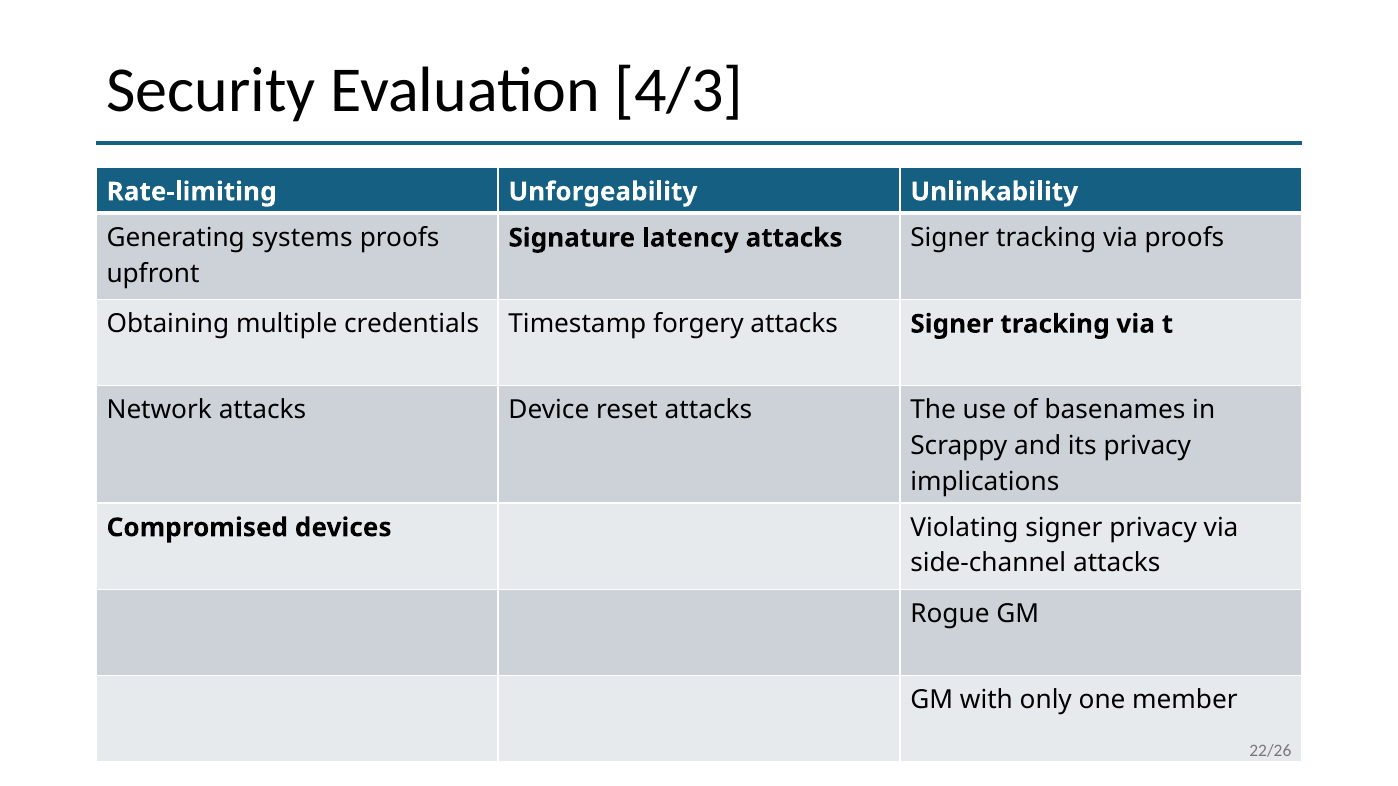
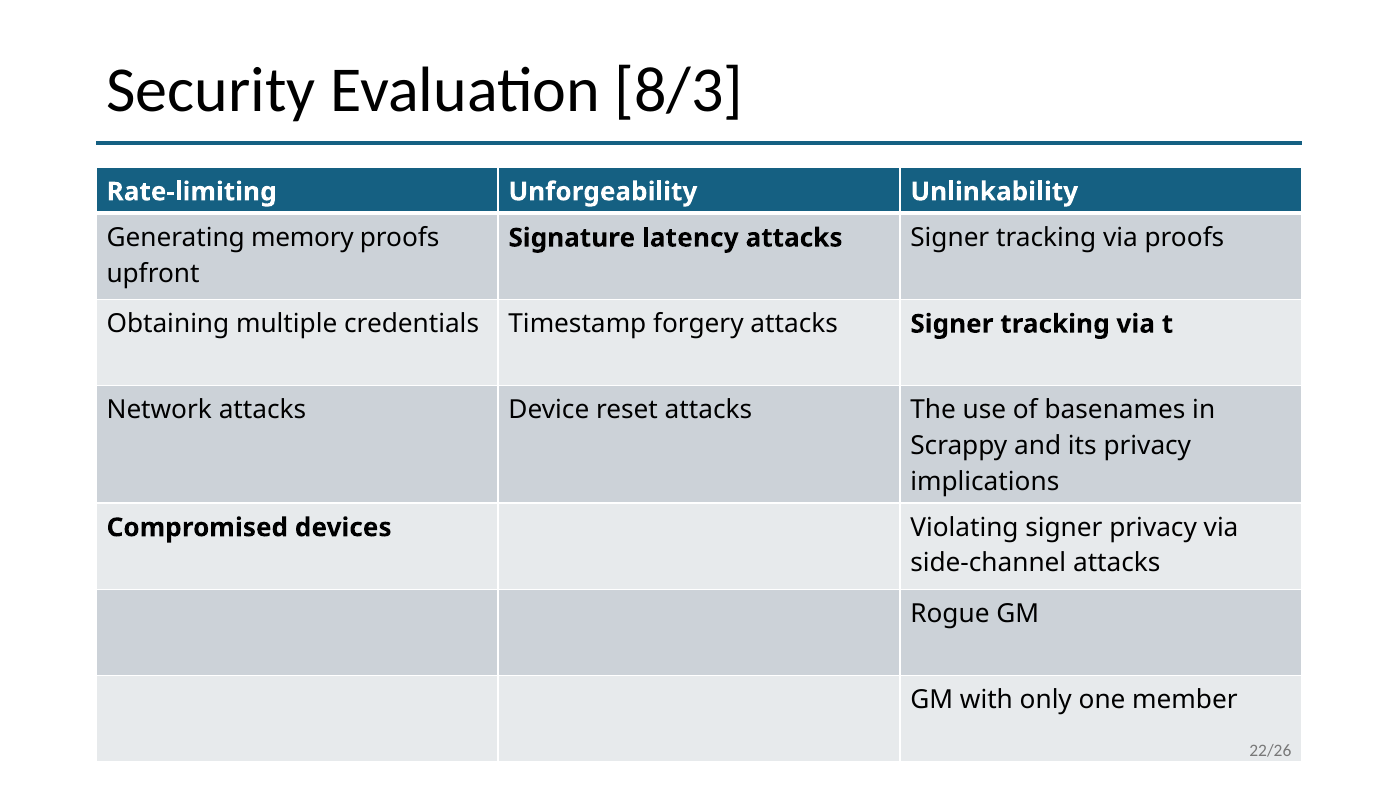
4/3: 4/3 -> 8/3 (679, 90)
systems: systems -> memory (302, 238)
